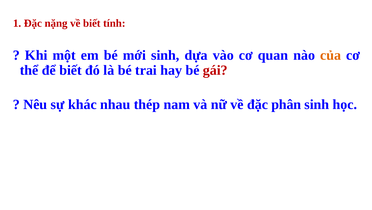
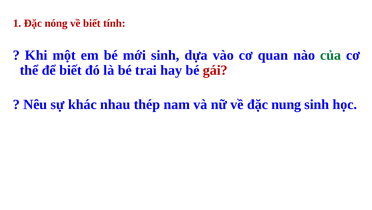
nặng: nặng -> nóng (56, 23)
của colour: orange -> green (331, 55)
phân: phân -> nung (286, 104)
